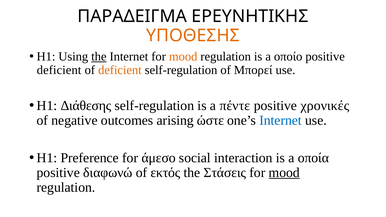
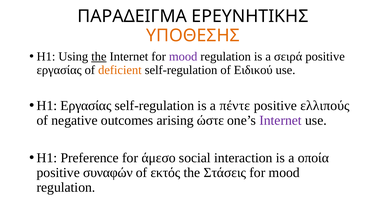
mood colour: orange -> purple (183, 56)
οποίο: οποίο -> σειρά (288, 56)
deficient: deficient -> εργασίας (59, 70)
Μπορεί: Μπορεί -> Ειδικού (253, 70)
H1 Διάθεσης: Διάθεσης -> Εργασίας (86, 106)
χρονικές: χρονικές -> ελλιπούς (325, 106)
Internet colour: blue -> purple (281, 120)
διαφωνώ: διαφωνώ -> συναφών (108, 173)
mood underline: present -> none (284, 173)
